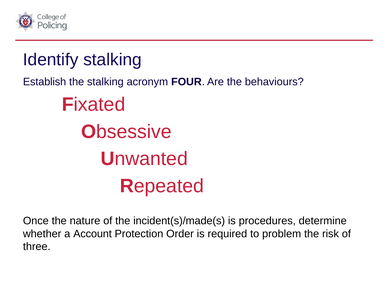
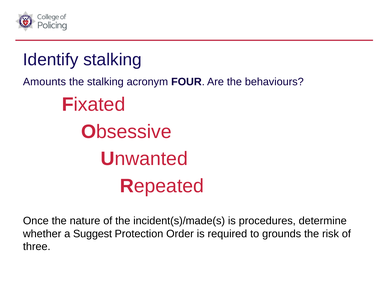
Establish: Establish -> Amounts (44, 82)
Account: Account -> Suggest (93, 234)
problem: problem -> grounds (282, 234)
